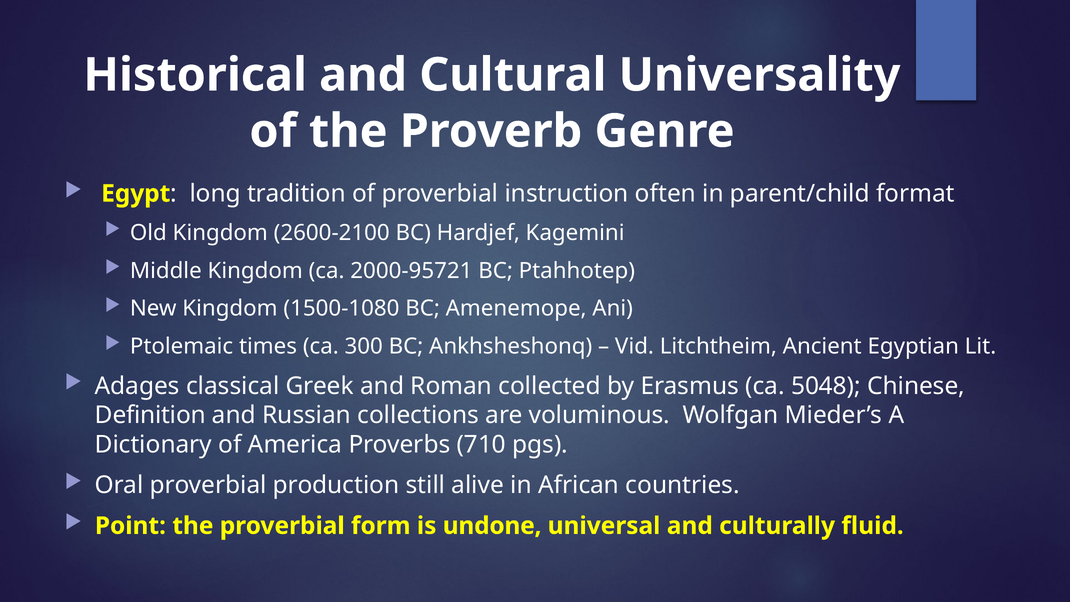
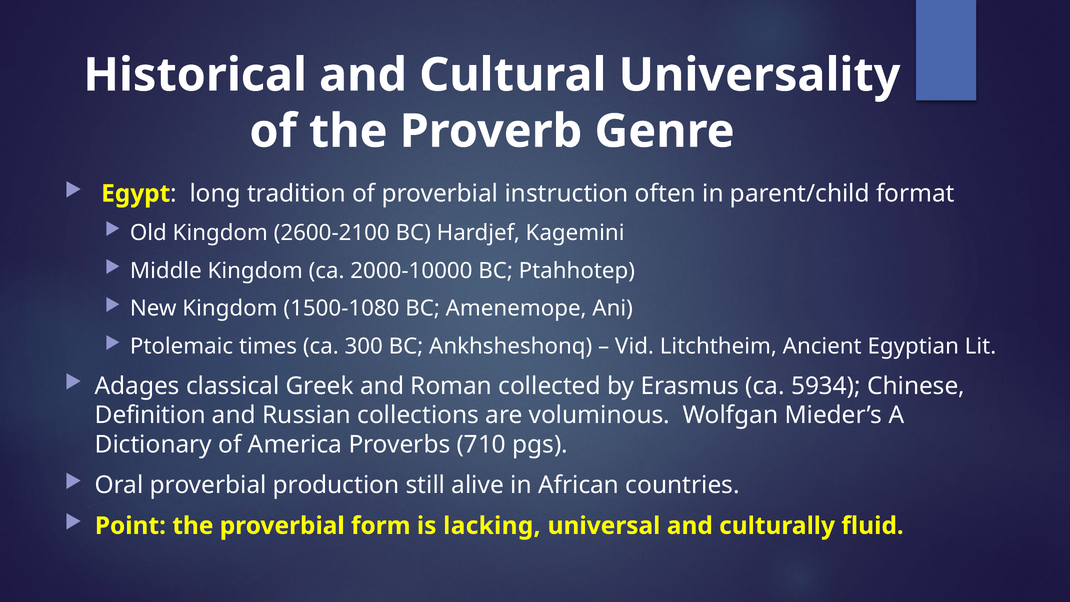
2000-95721: 2000-95721 -> 2000-10000 (411, 271)
5048: 5048 -> 5934 (826, 386)
undone: undone -> lacking (492, 526)
